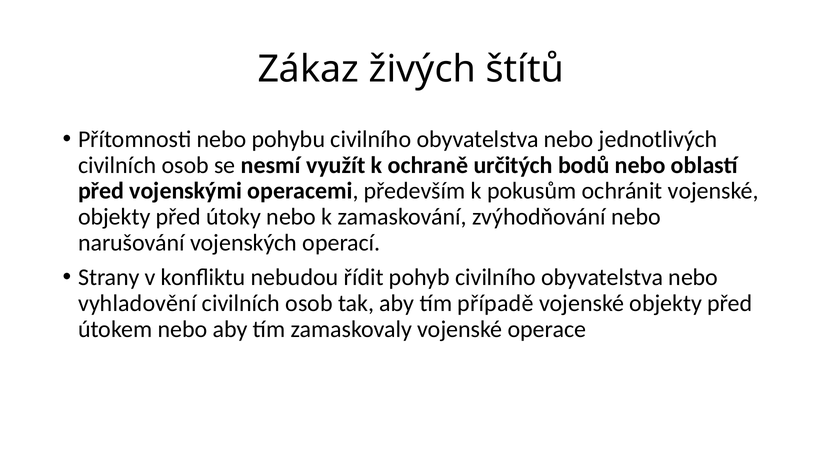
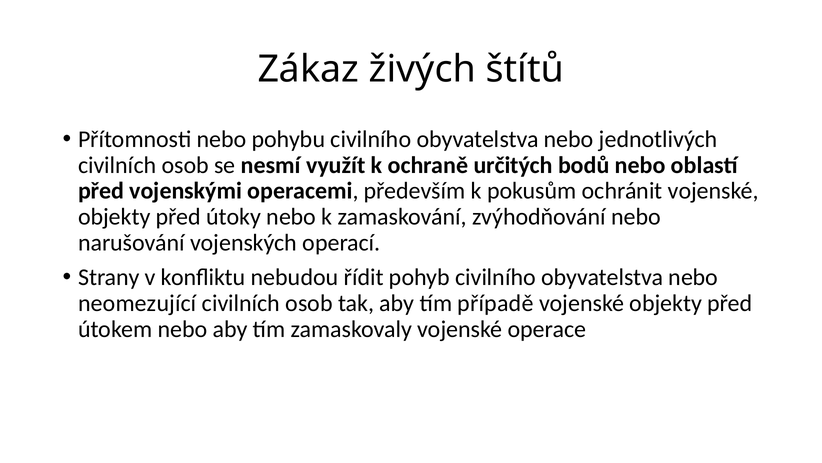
vyhladovění: vyhladovění -> neomezující (137, 303)
